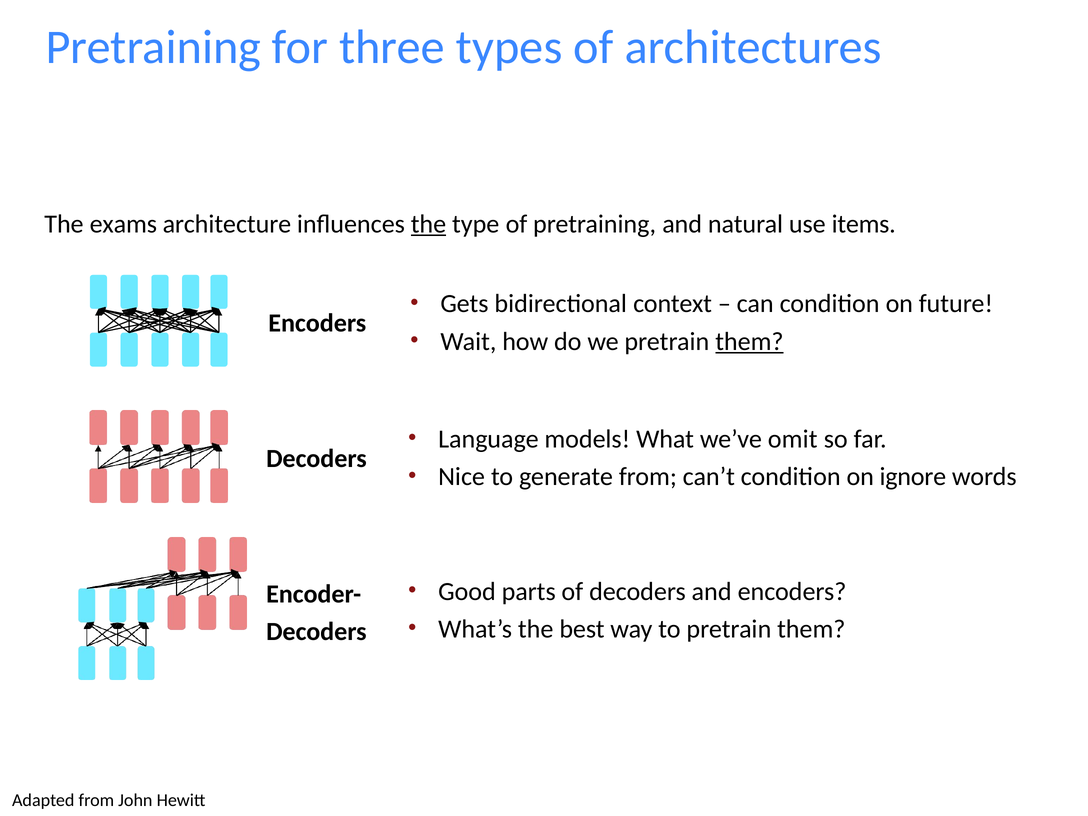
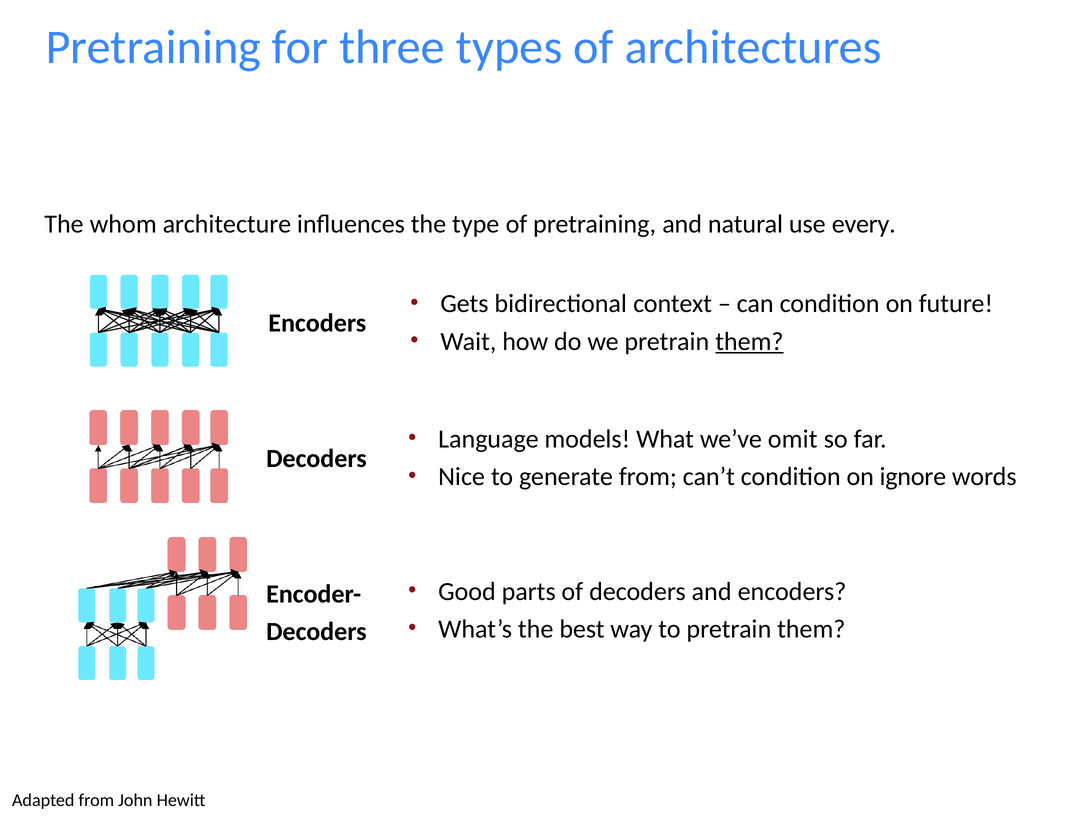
exams: exams -> whom (123, 224)
the underline: present -> none (428, 224)
items: items -> every (864, 224)
